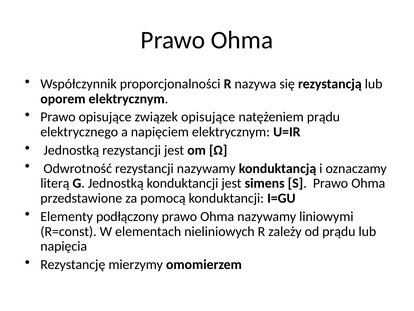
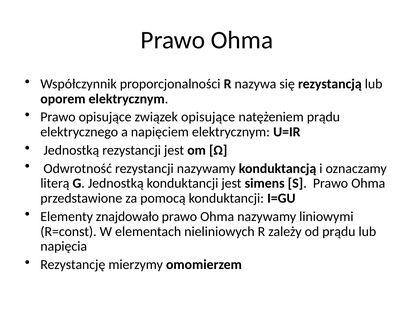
podłączony: podłączony -> znajdowało (127, 216)
